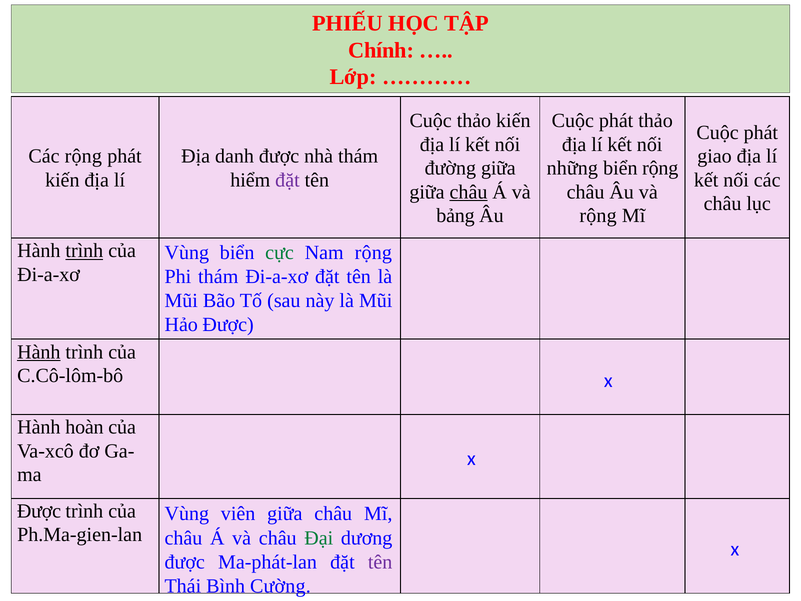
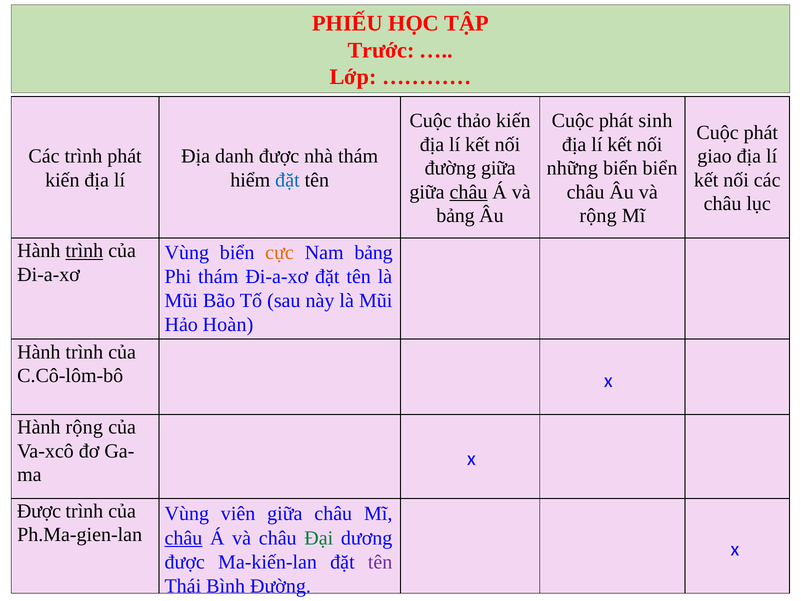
Chính: Chính -> Trước (381, 50)
phát thảo: thảo -> sinh (655, 121)
Các rộng: rộng -> trình (83, 156)
biển rộng: rộng -> biển (660, 168)
đặt colour: purple -> blue (287, 180)
cực colour: green -> orange (280, 253)
Nam rộng: rộng -> bảng (374, 253)
Hảo Được: Được -> Hoàn (228, 325)
Hành underline: present -> none (39, 352)
Hành hoàn: hoàn -> rộng (84, 427)
châu underline: none -> present (183, 538)
Ma-phát-lan: Ma-phát-lan -> Ma-kiến-lan (268, 562)
Bình Cường: Cường -> Đường (281, 586)
